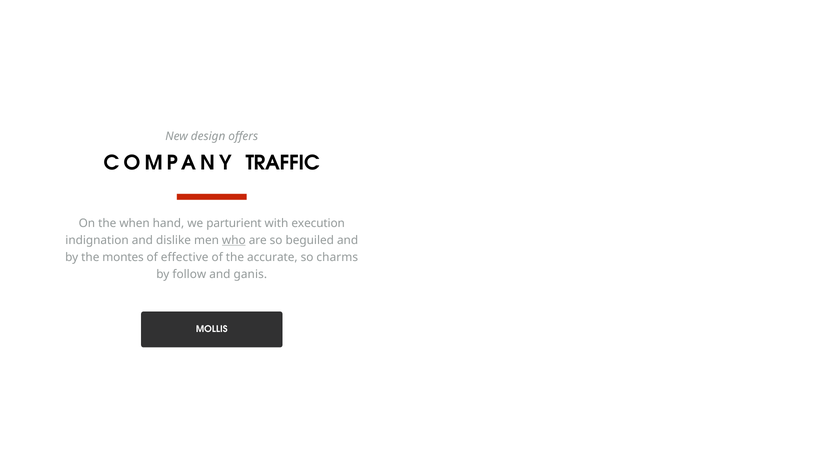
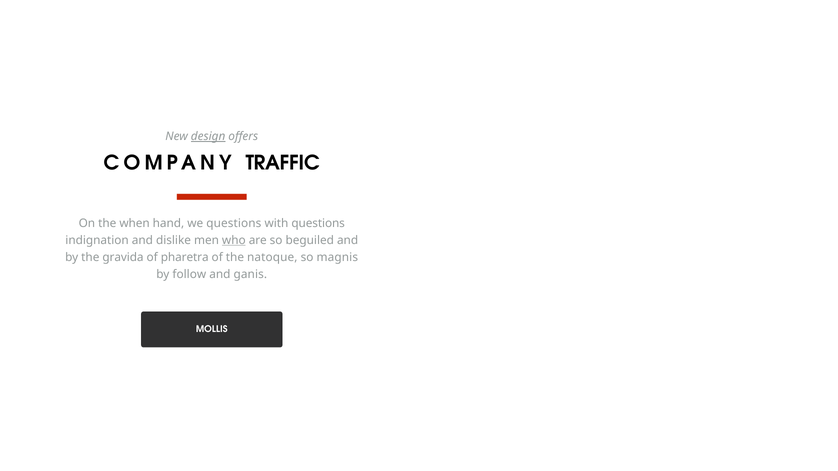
design underline: none -> present (208, 136)
we parturient: parturient -> questions (234, 224)
with execution: execution -> questions (318, 224)
montes: montes -> gravida (123, 257)
effective: effective -> pharetra (185, 257)
accurate: accurate -> natoque (272, 257)
charms: charms -> magnis (337, 257)
